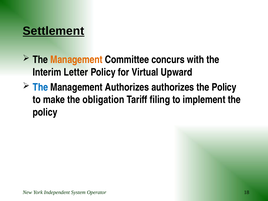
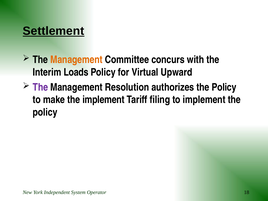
Letter: Letter -> Loads (76, 72)
The colour: blue -> purple (40, 87)
Management Authorizes: Authorizes -> Resolution (127, 87)
the obligation: obligation -> implement (103, 100)
